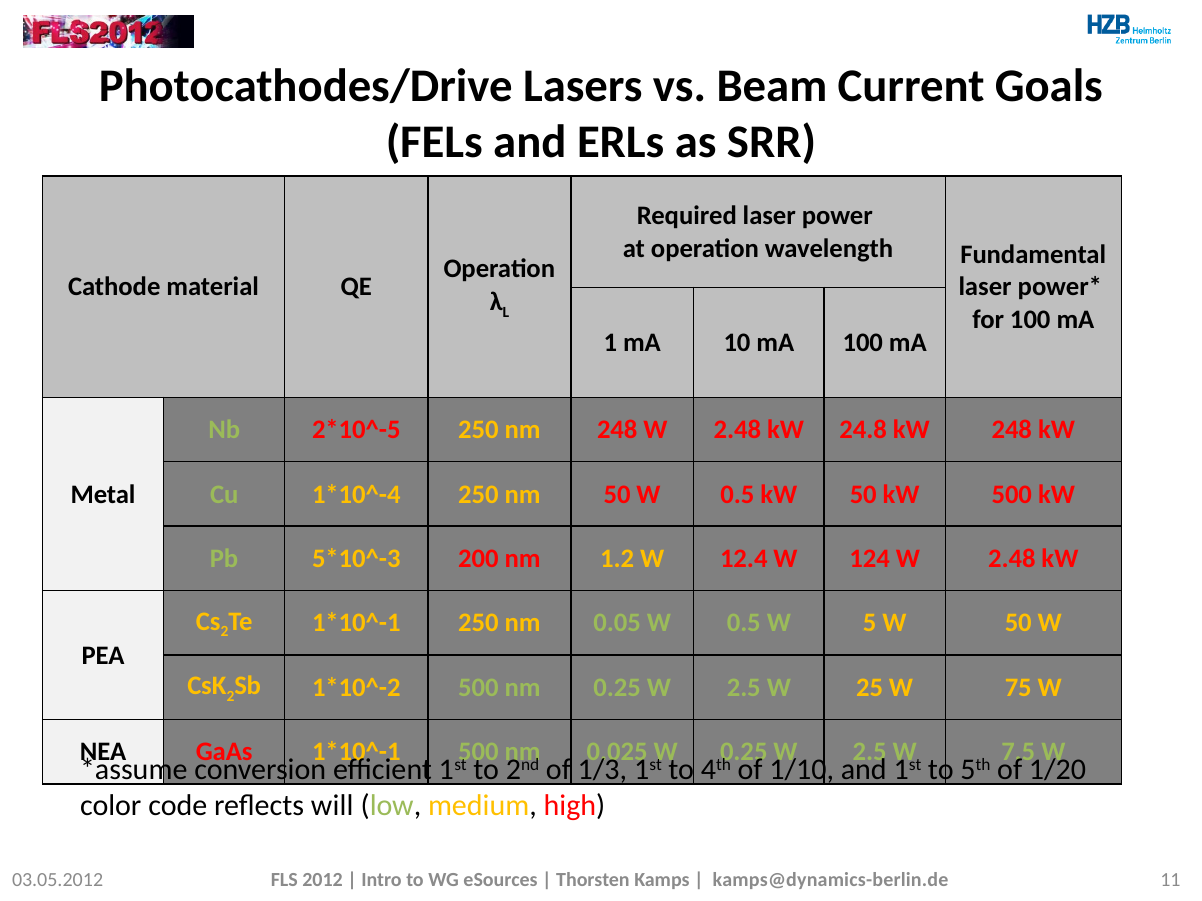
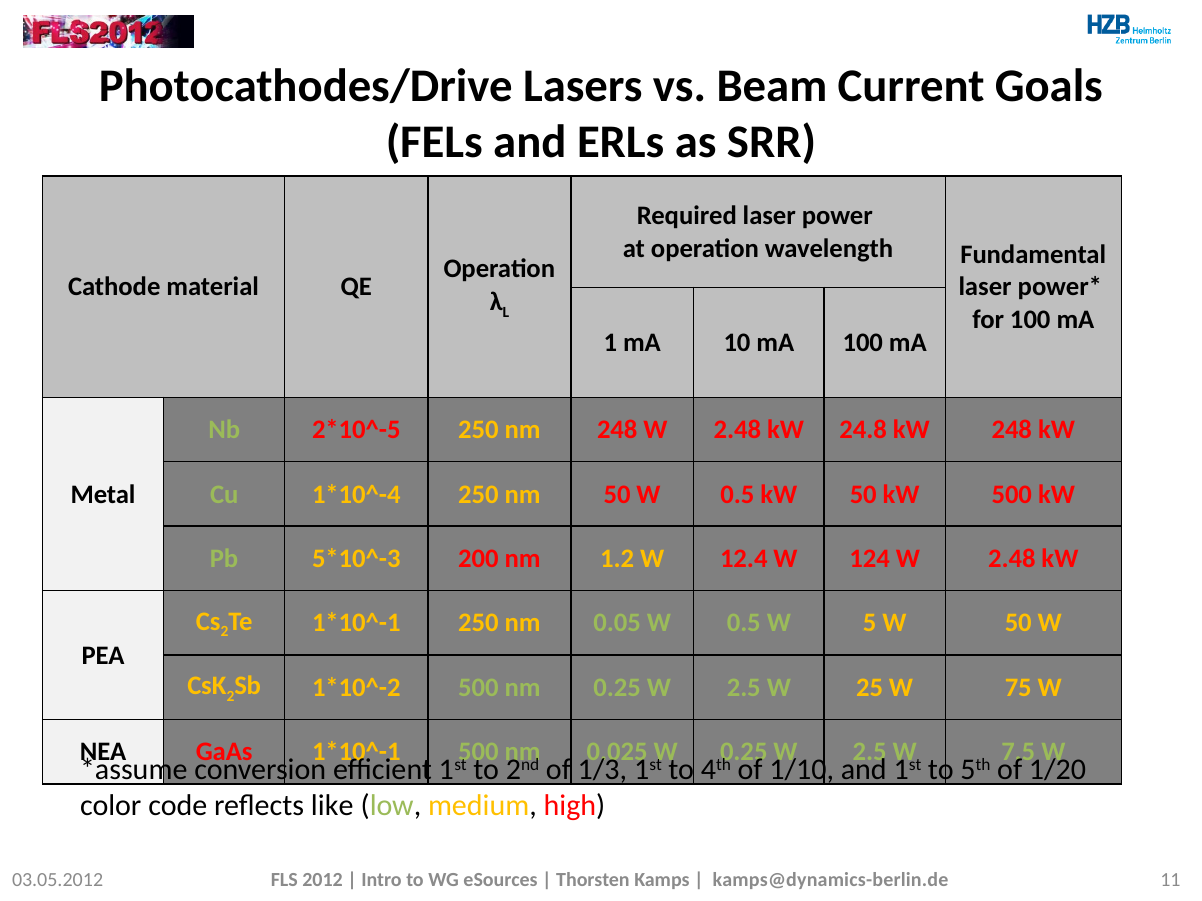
will: will -> like (332, 806)
